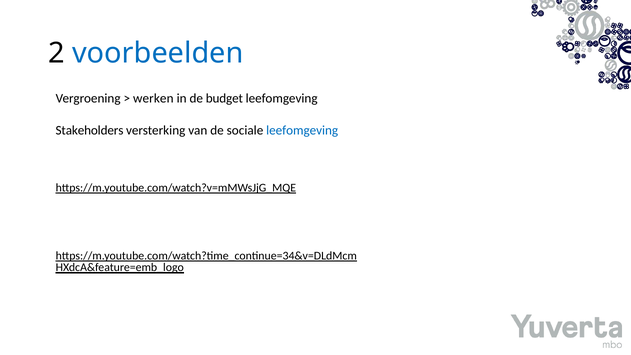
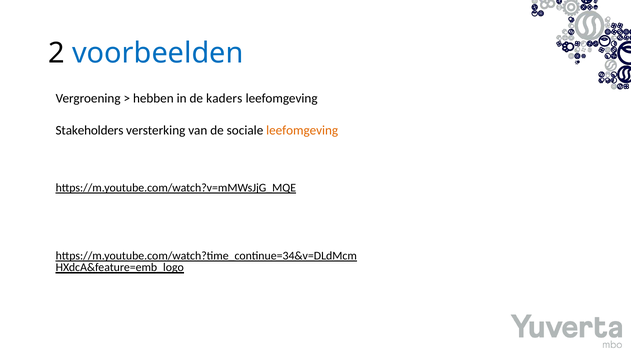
werken: werken -> hebben (153, 99)
budget: budget -> kaders (224, 99)
leefomgeving colour: blue -> orange (302, 130)
